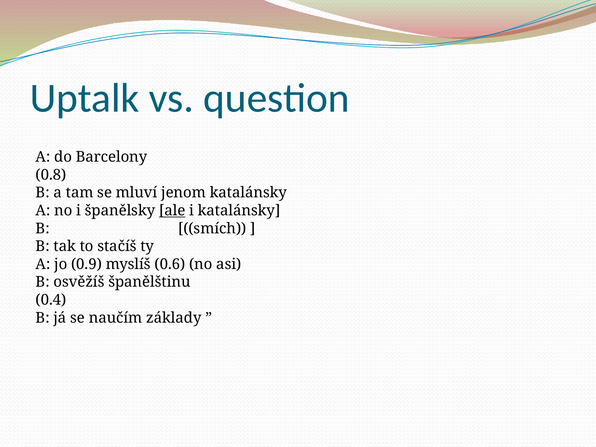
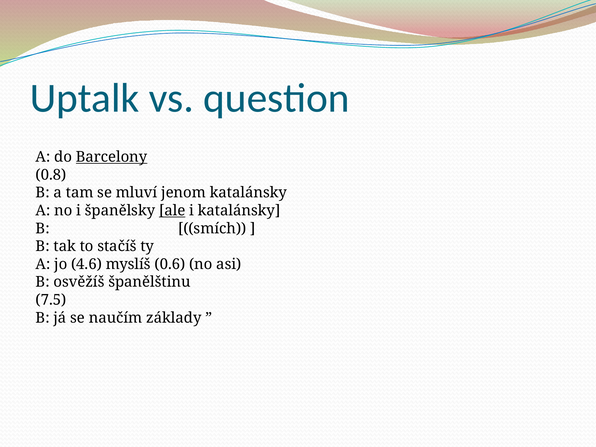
Barcelony underline: none -> present (112, 157)
0.9: 0.9 -> 4.6 (87, 264)
0.4: 0.4 -> 7.5 (51, 300)
